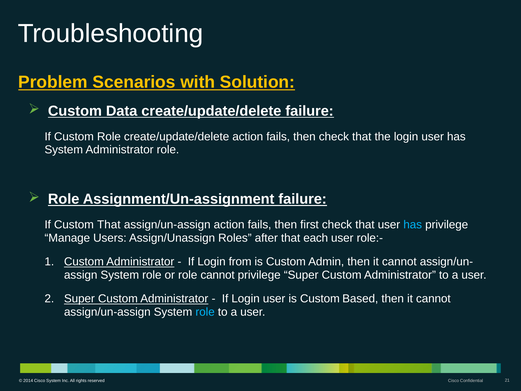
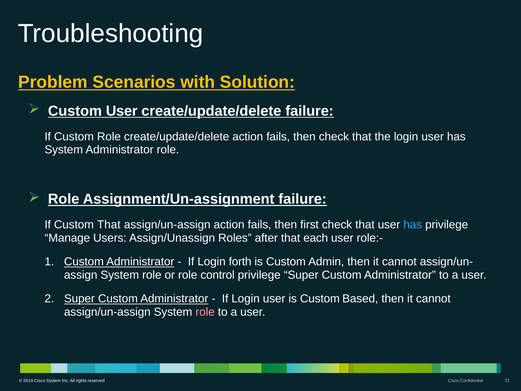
Custom Data: Data -> User (122, 111)
from: from -> forth (240, 262)
role cannot: cannot -> control (218, 275)
role colour: light blue -> pink (205, 312)
